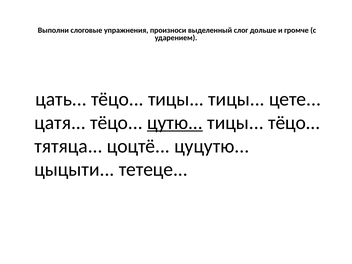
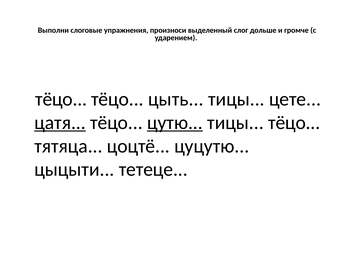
цать: цать -> тёцо (61, 99)
тёцо тицы: тицы -> цыть (176, 99)
цатя underline: none -> present (60, 123)
